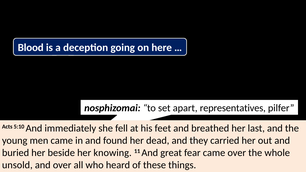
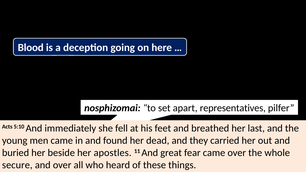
knowing: knowing -> apostles (113, 153)
unsold: unsold -> secure (17, 165)
